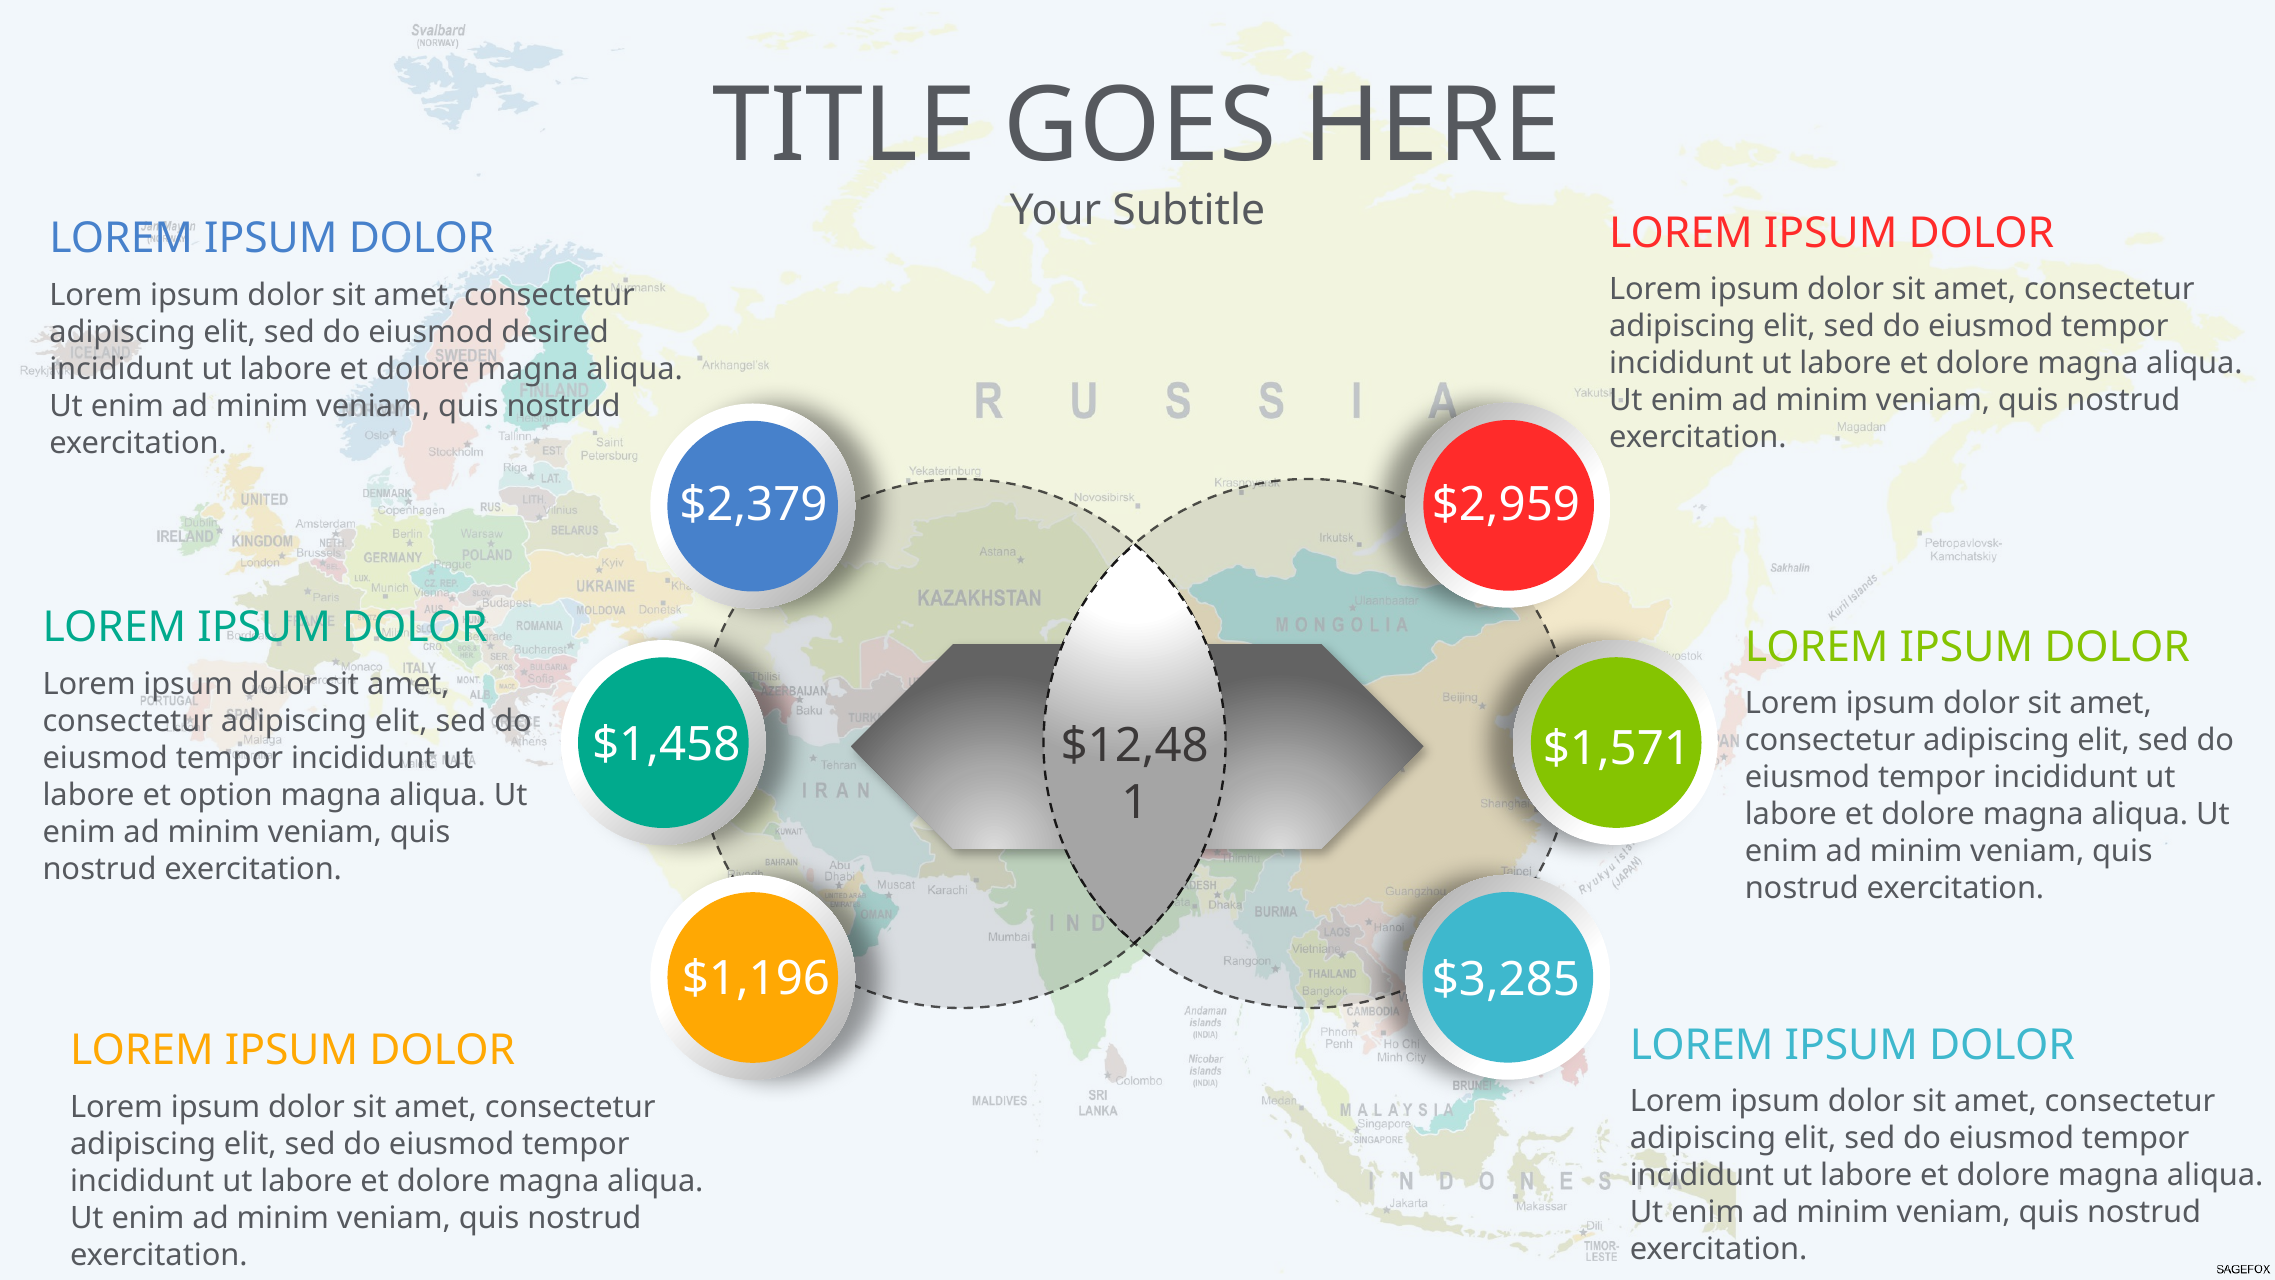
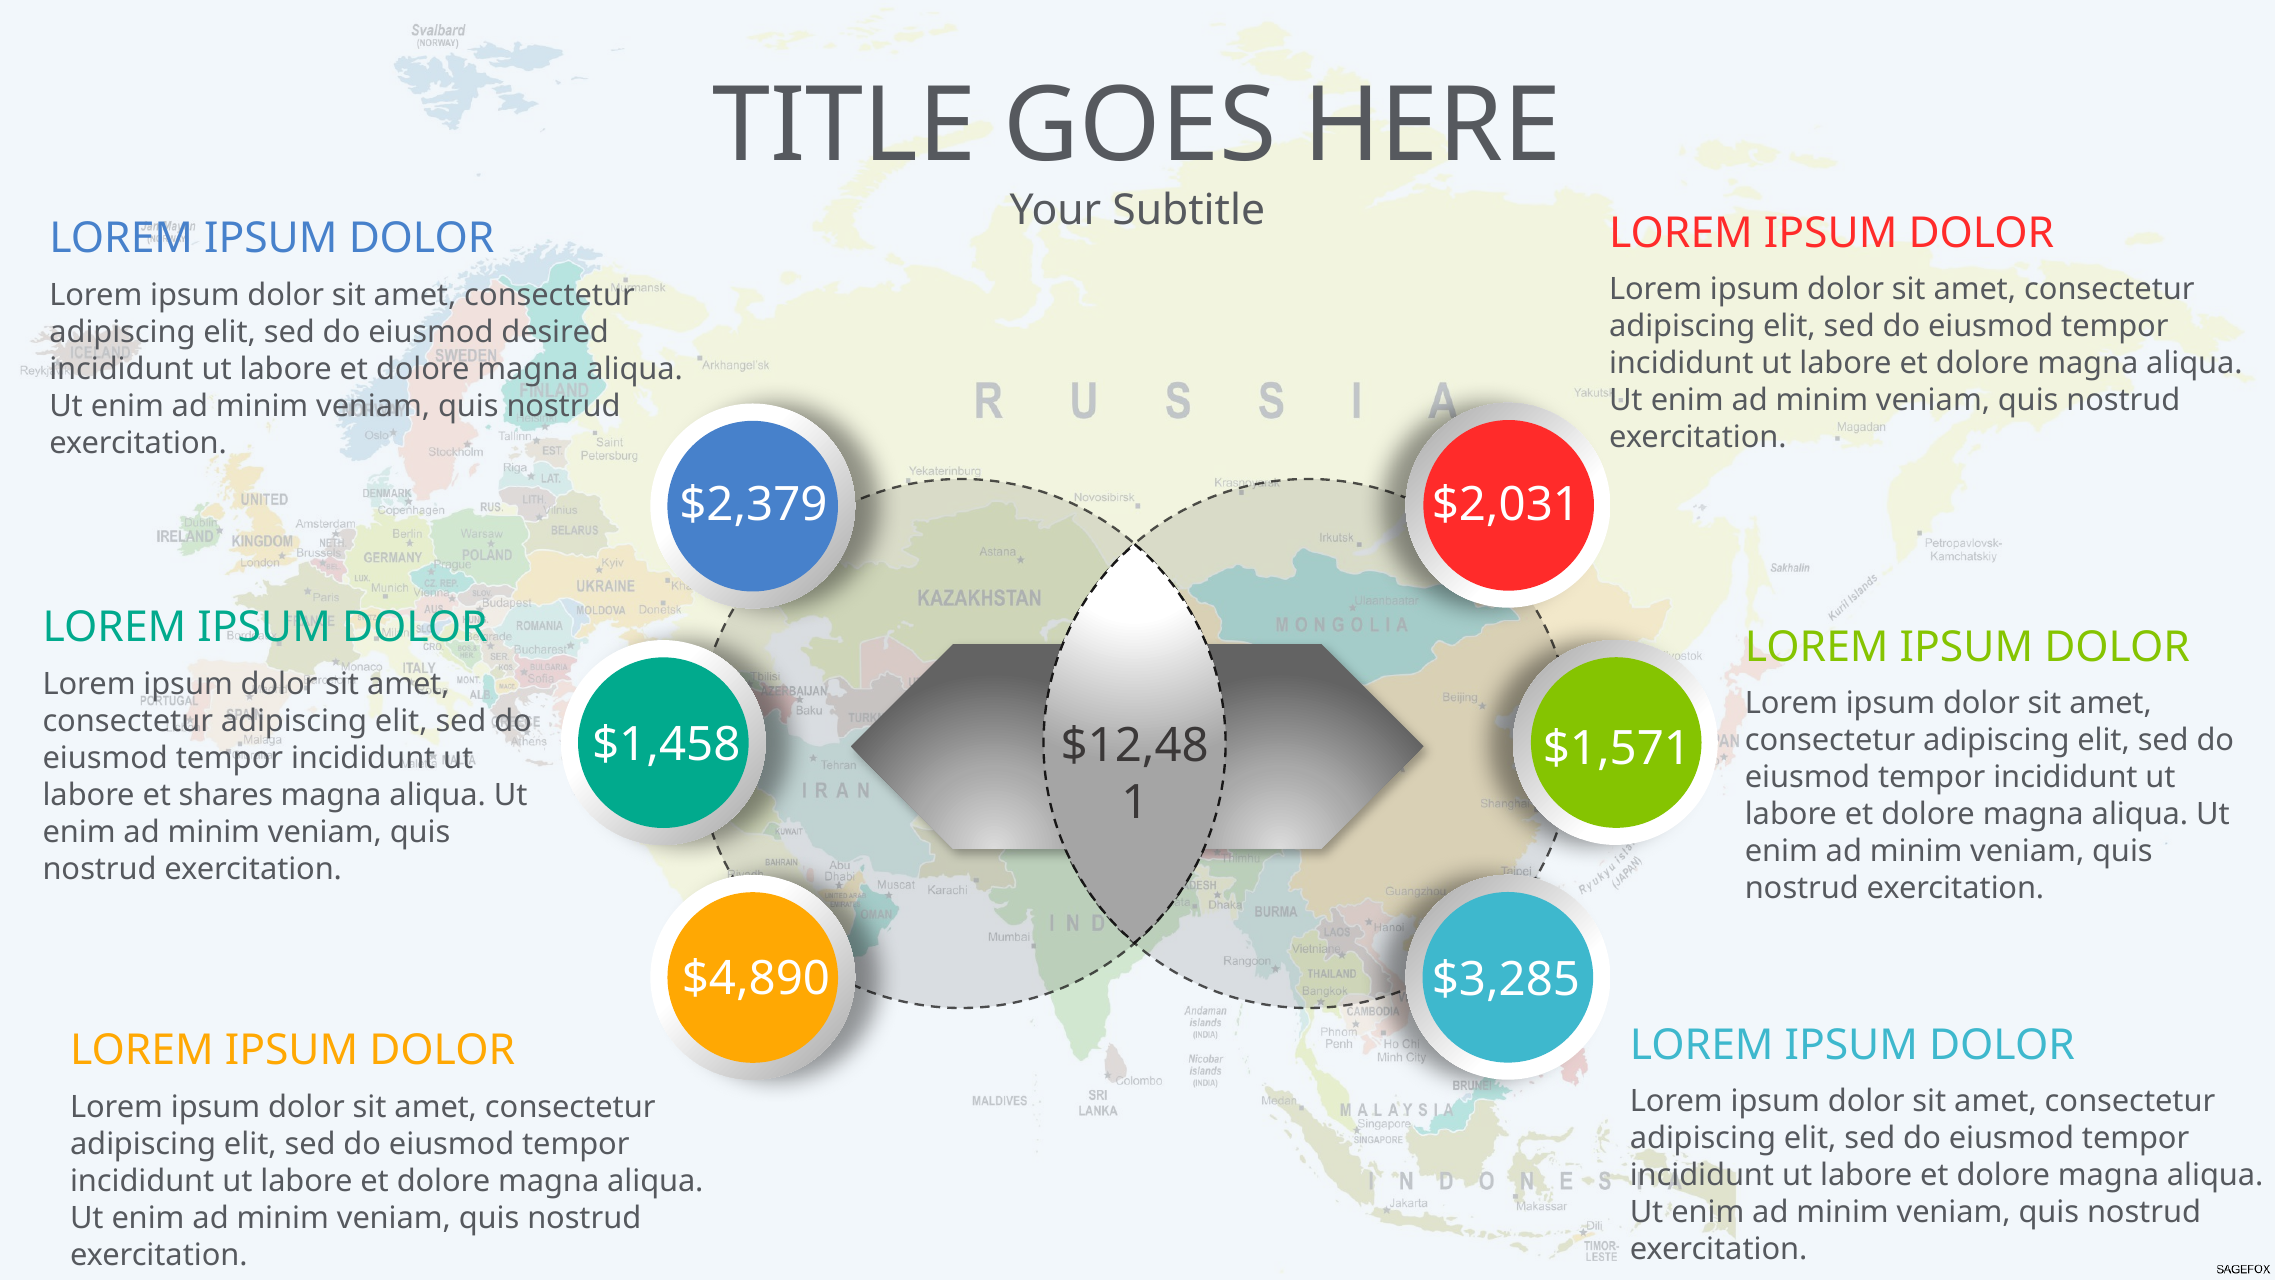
$2,959: $2,959 -> $2,031 (1506, 505)
option: option -> shares (226, 795)
$1,196: $1,196 -> $4,890 (756, 978)
